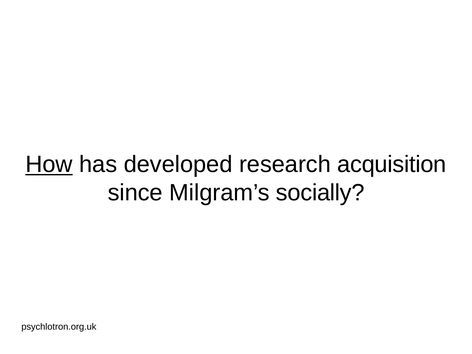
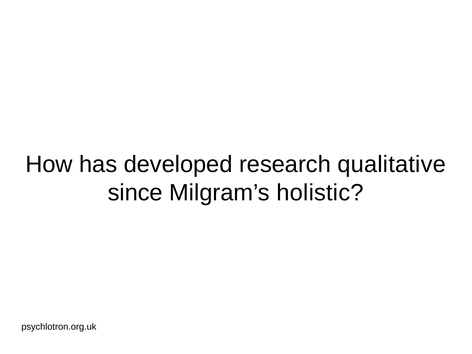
How underline: present -> none (49, 164)
acquisition: acquisition -> qualitative (392, 164)
socially: socially -> holistic (320, 193)
